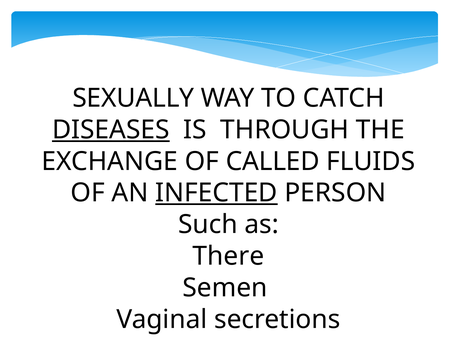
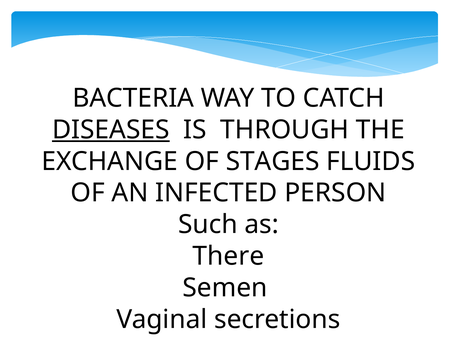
SEXUALLY: SEXUALLY -> BACTERIA (133, 98)
CALLED: CALLED -> STAGES (273, 161)
INFECTED underline: present -> none (216, 193)
